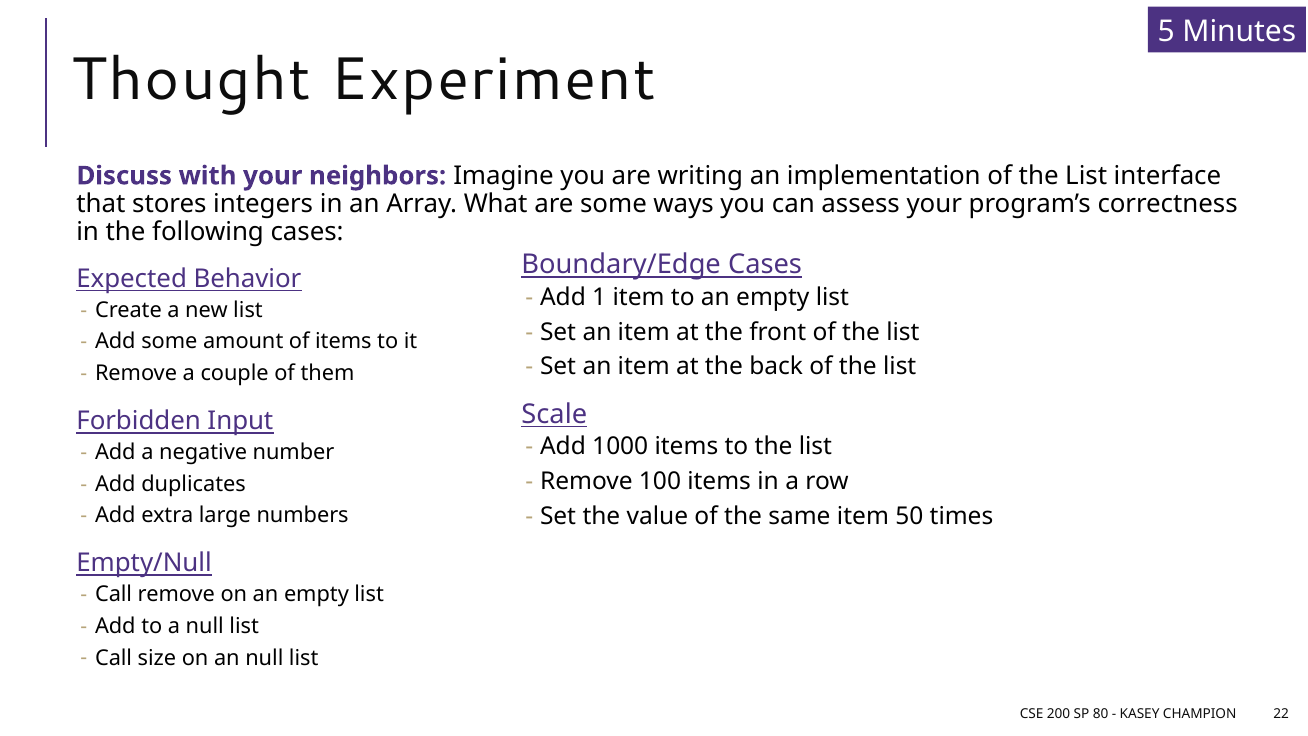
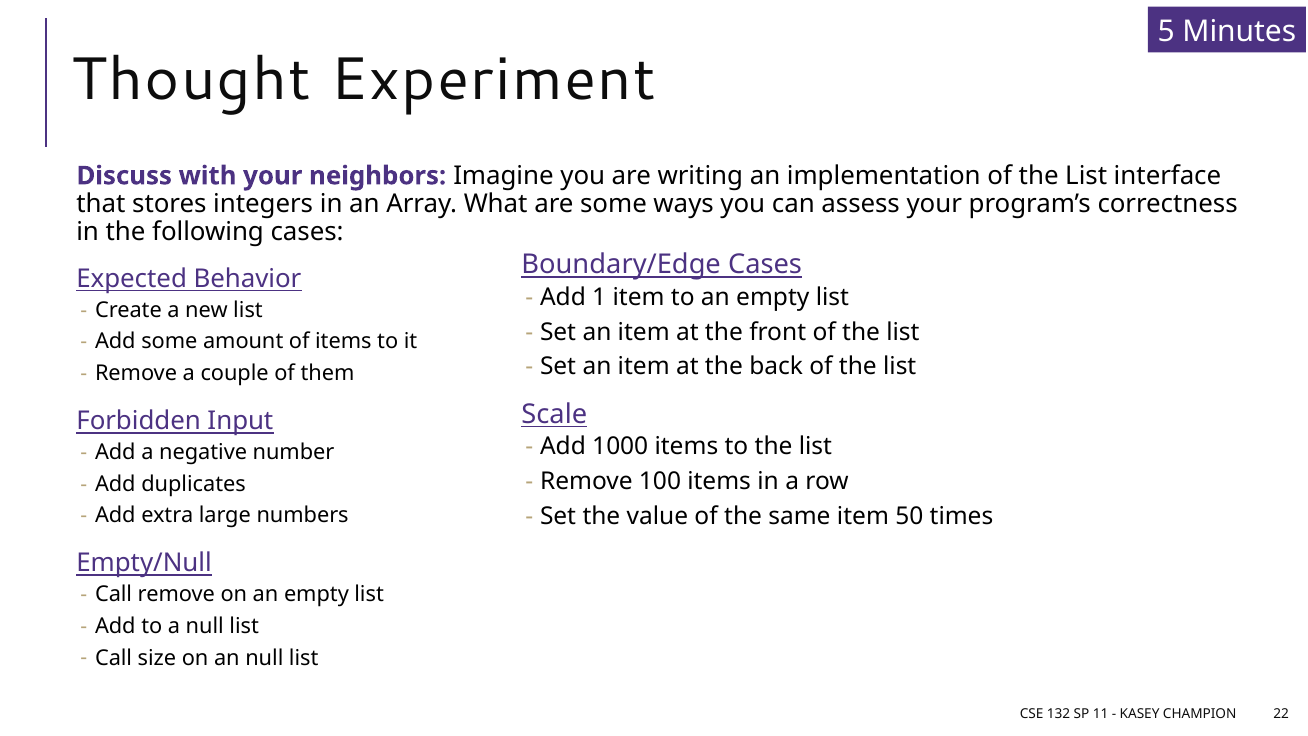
200: 200 -> 132 (1059, 714)
80: 80 -> 11 (1101, 714)
